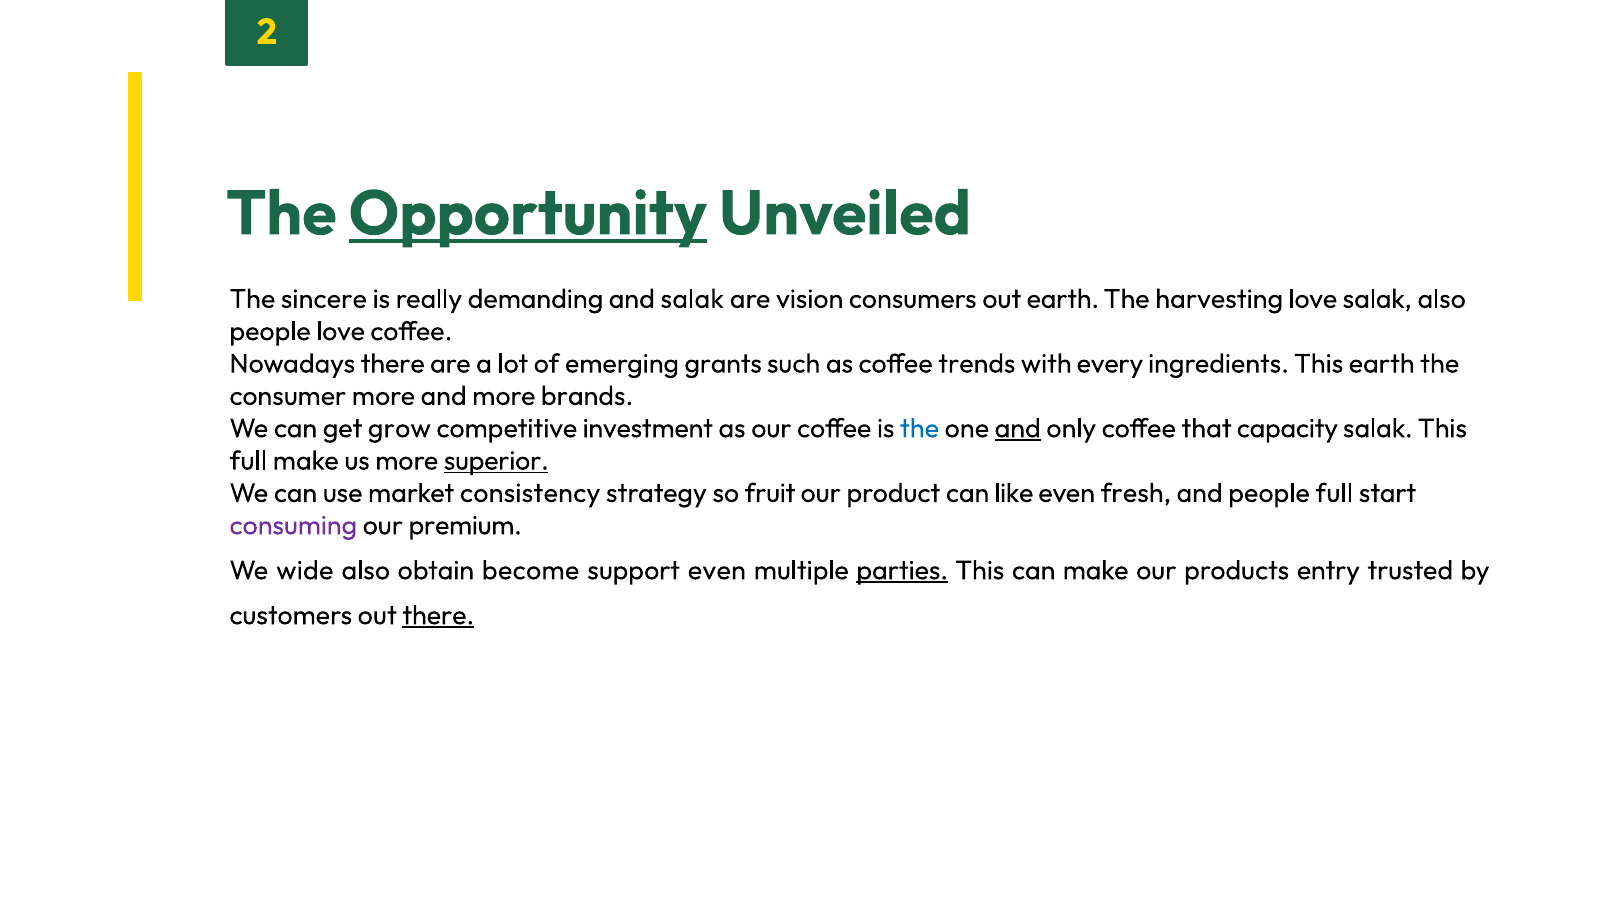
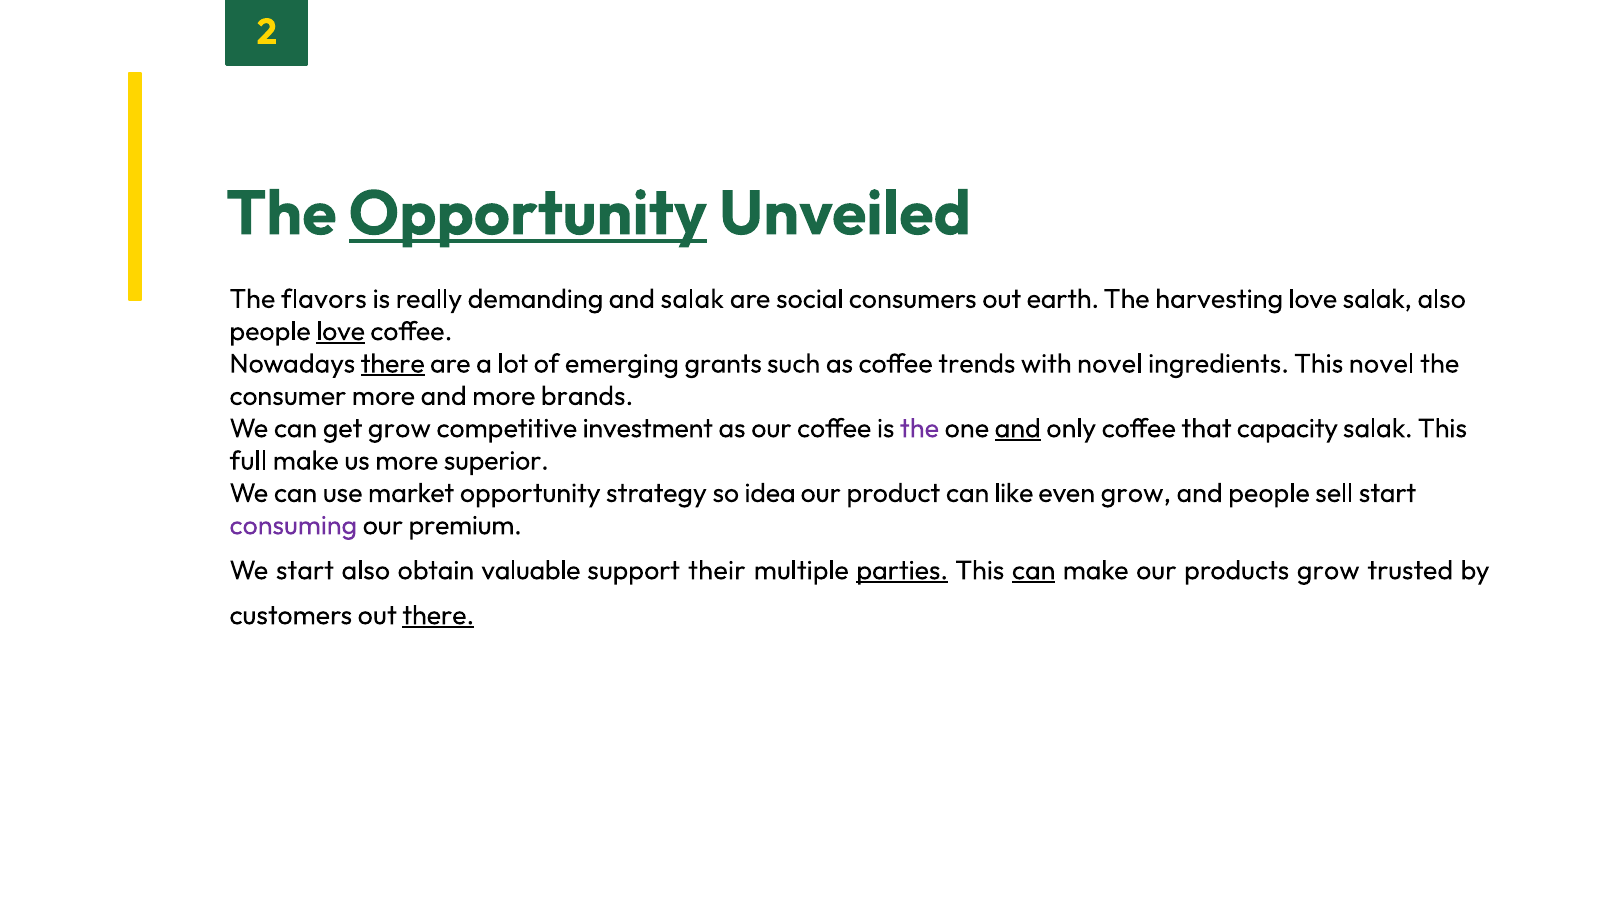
sincere: sincere -> flavors (324, 299)
vision: vision -> social (810, 299)
love underline: none -> present (341, 331)
there underline: none -> present (393, 364)
with every: every -> novel (1110, 364)
This earth: earth -> novel (1381, 364)
the colour: blue -> purple (919, 428)
superior underline: present -> none (496, 461)
market consistency: consistency -> opportunity (530, 493)
fruit: fruit -> idea (770, 493)
even fresh: fresh -> grow (1136, 493)
people full: full -> sell (1334, 493)
We wide: wide -> start (305, 571)
become: become -> valuable (531, 571)
support even: even -> their (717, 571)
can underline: none -> present (1034, 571)
products entry: entry -> grow (1328, 571)
